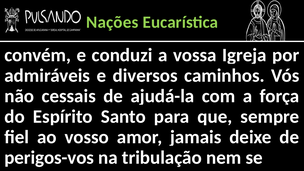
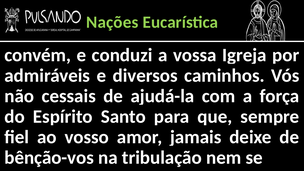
perigos-vos: perigos-vos -> bênção-vos (49, 158)
